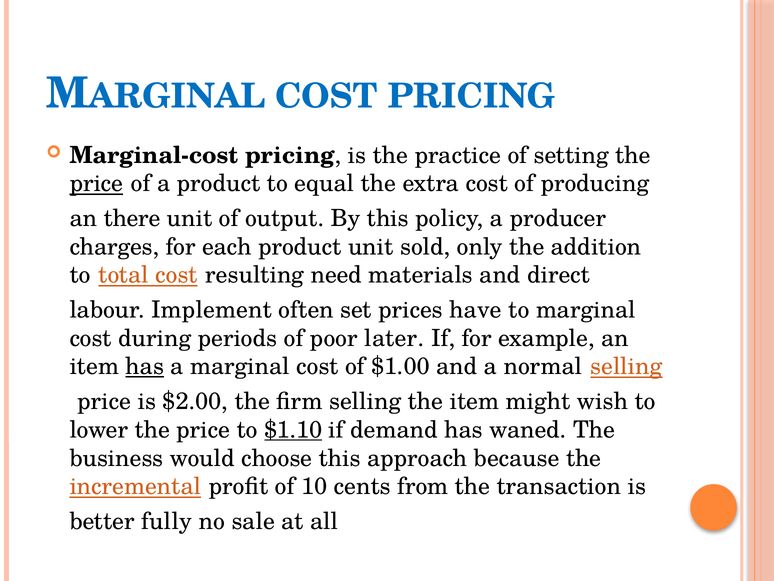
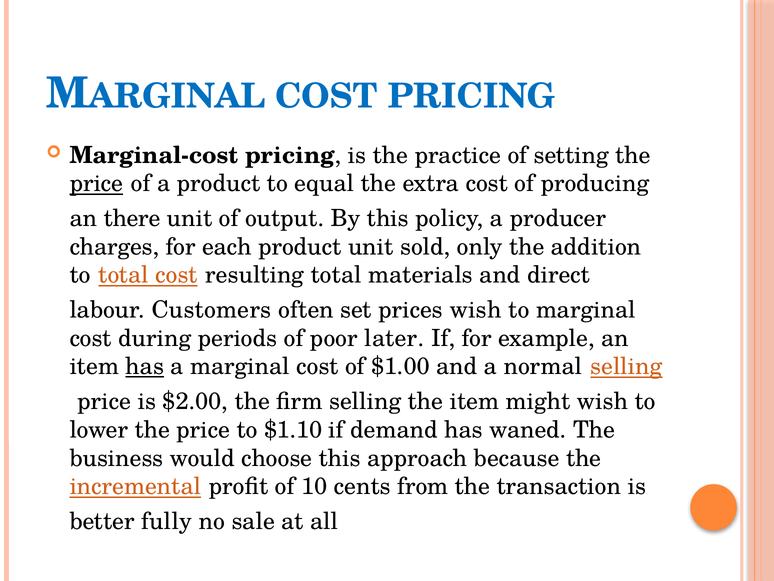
resulting need: need -> total (336, 275)
Implement: Implement -> Customers (211, 310)
prices have: have -> wish (476, 310)
$1.10 underline: present -> none (293, 429)
